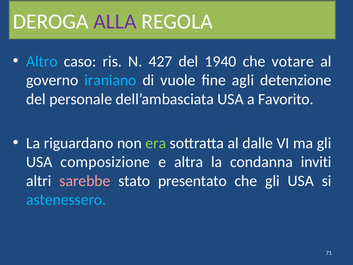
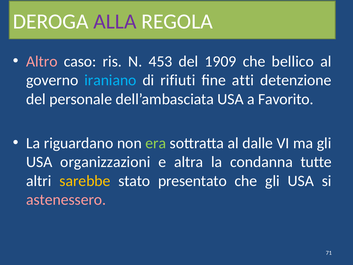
Altro colour: light blue -> pink (42, 61)
427: 427 -> 453 (160, 61)
1940: 1940 -> 1909 (221, 61)
votare: votare -> bellico (293, 61)
vuole: vuole -> rifiuti (178, 80)
agli: agli -> atti (243, 80)
composizione: composizione -> organizzazioni (105, 162)
inviti: inviti -> tutte (316, 162)
sarebbe colour: pink -> yellow (85, 181)
astenessero colour: light blue -> pink (66, 200)
